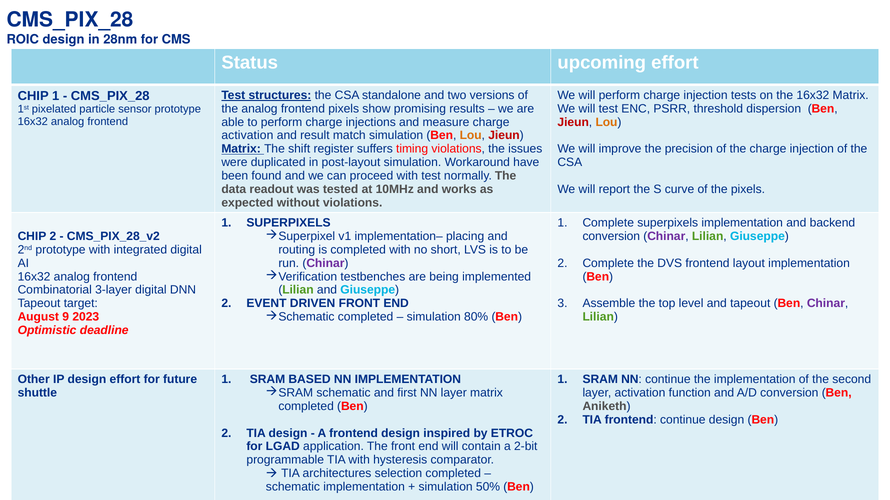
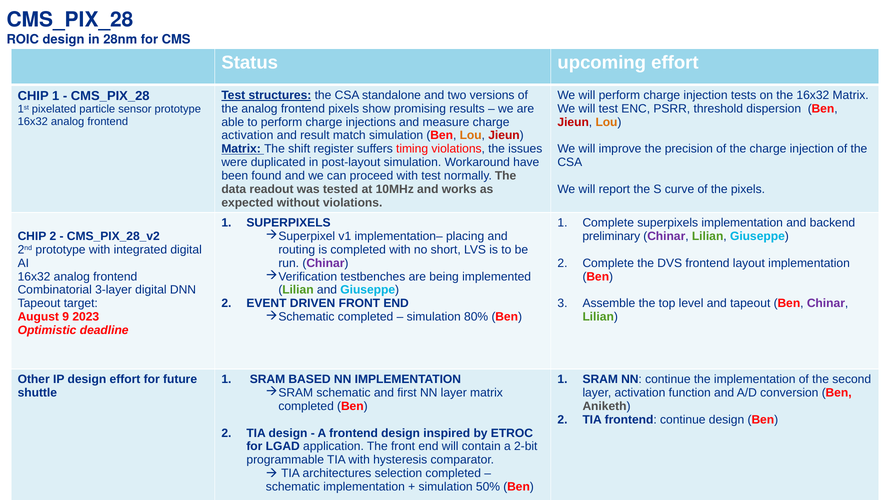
conversion: conversion -> preliminary (611, 237)
